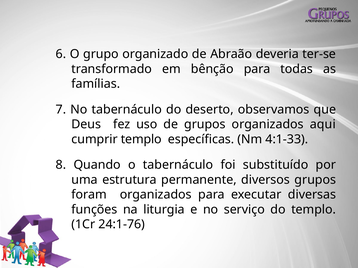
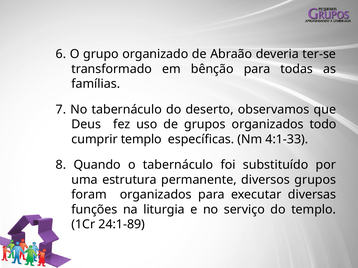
aqui: aqui -> todo (323, 125)
24:1-76: 24:1-76 -> 24:1-89 (122, 225)
